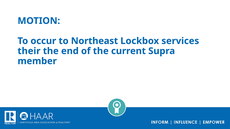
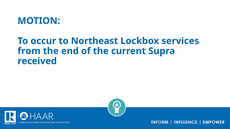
their: their -> from (29, 51)
member: member -> received (37, 61)
